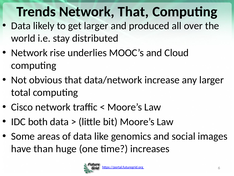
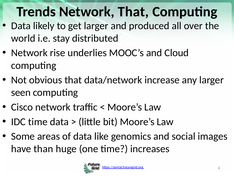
total: total -> seen (21, 92)
IDC both: both -> time (38, 121)
